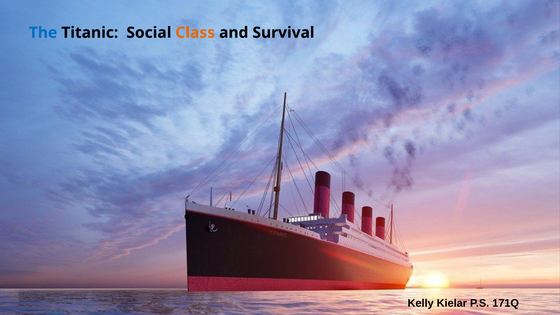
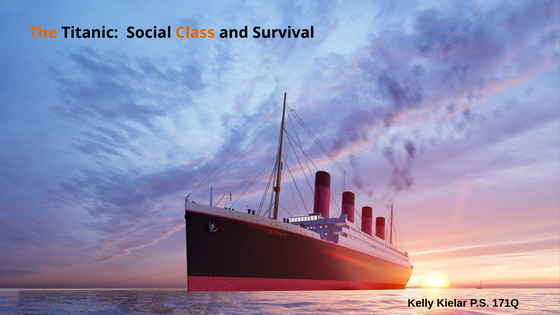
The colour: blue -> orange (43, 33)
